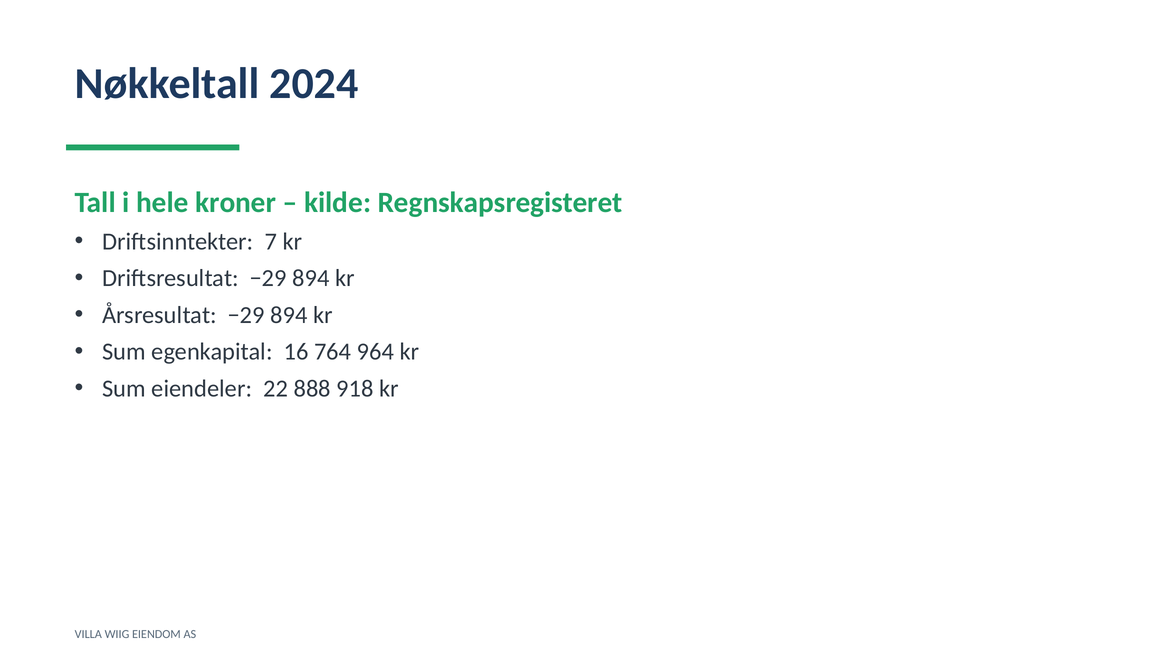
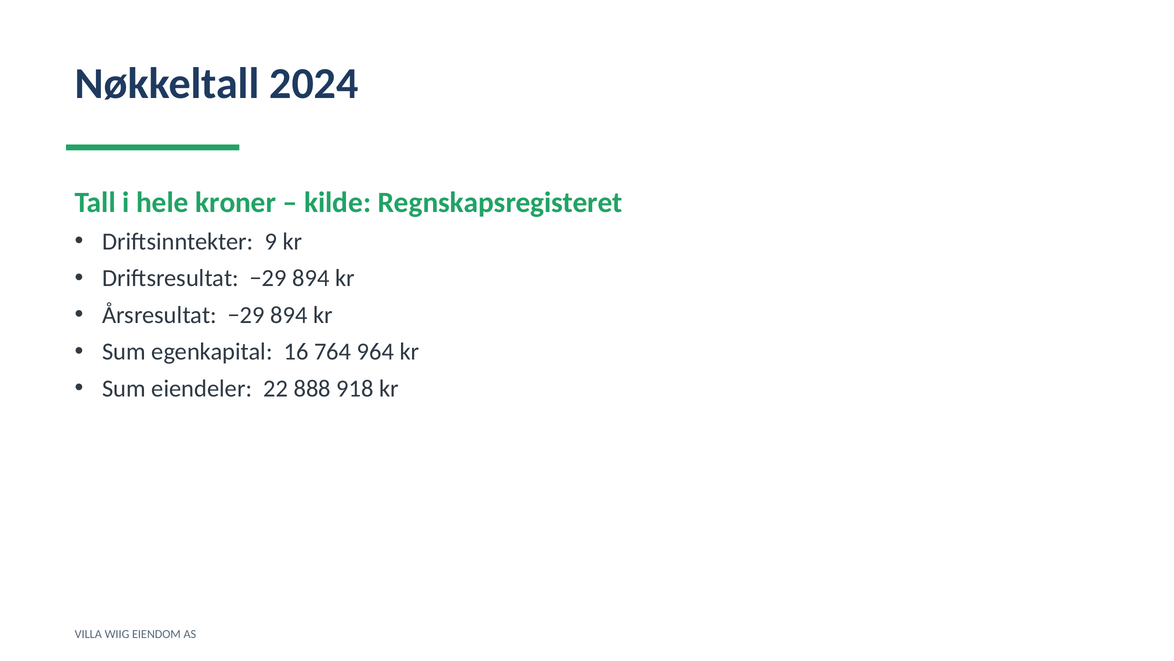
7: 7 -> 9 (271, 241)
